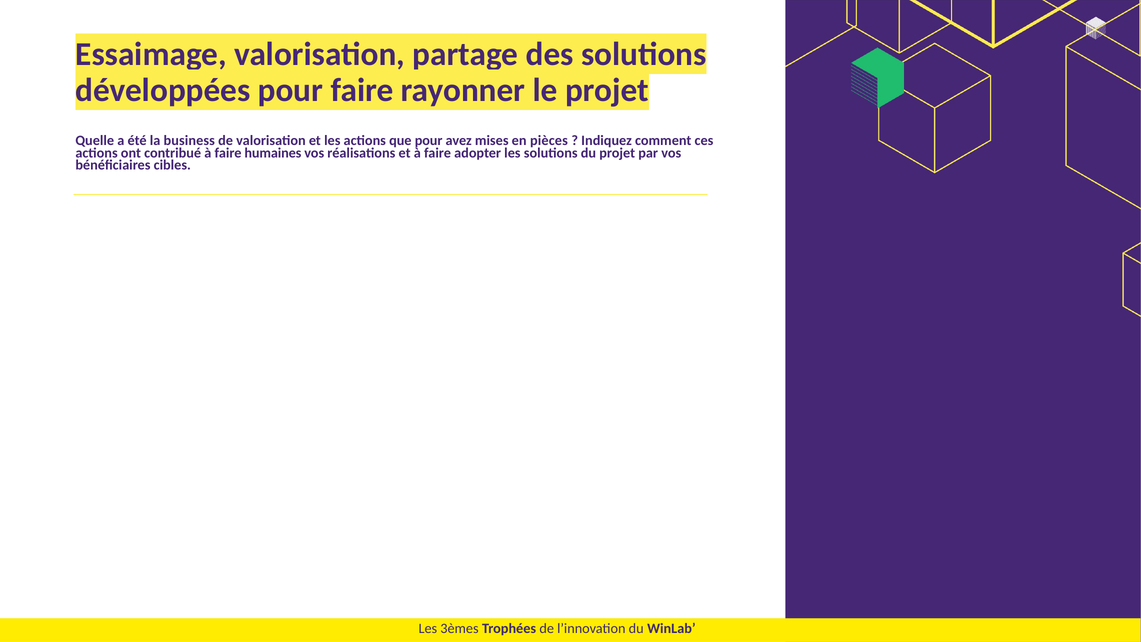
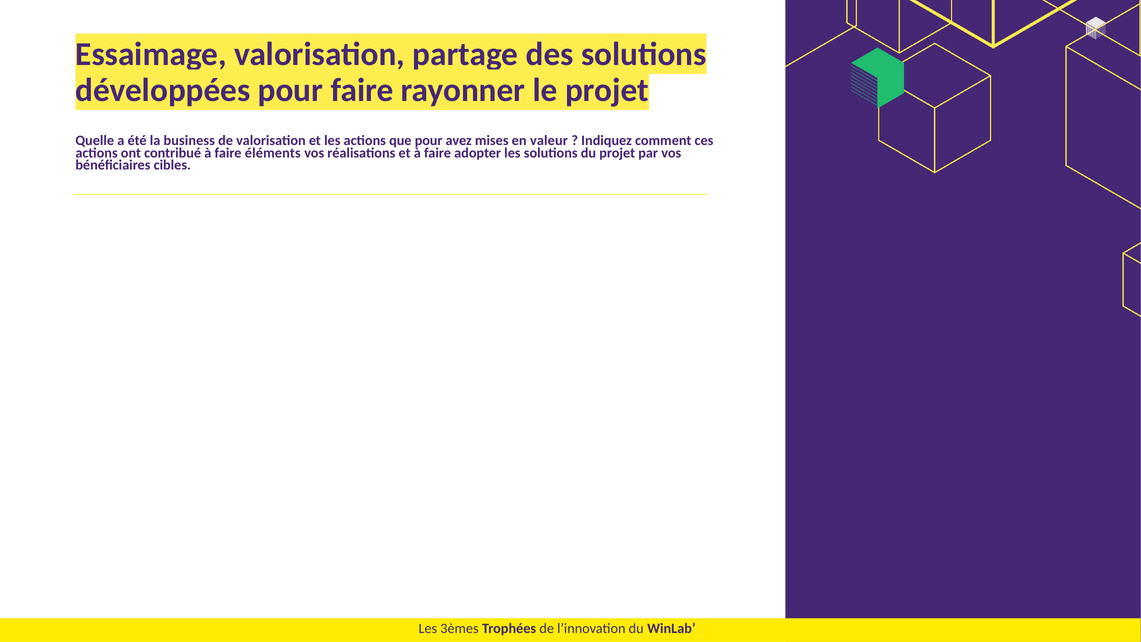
pièces: pièces -> valeur (549, 141)
humaines: humaines -> éléments (273, 153)
